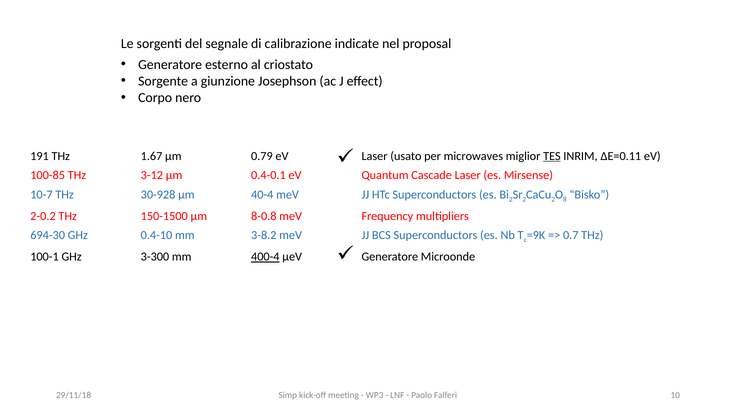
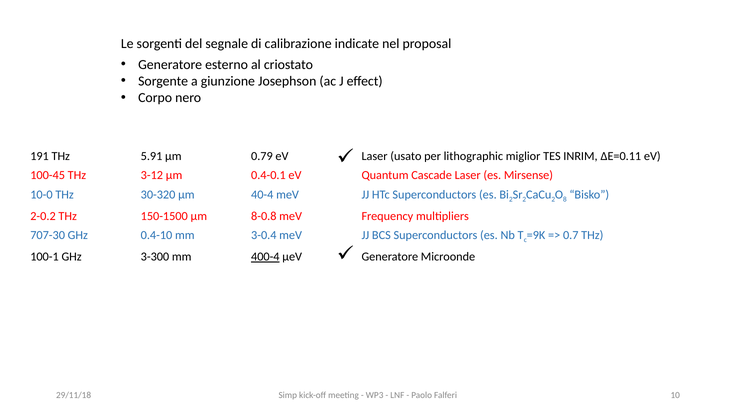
1.67: 1.67 -> 5.91 (152, 156)
microwaves: microwaves -> lithographic (473, 156)
TES underline: present -> none (552, 156)
100-85: 100-85 -> 100-45 (48, 175)
10-7: 10-7 -> 10-0 (41, 195)
30-928: 30-928 -> 30-320 (158, 195)
694-30: 694-30 -> 707-30 (48, 235)
3-8.2: 3-8.2 -> 3-0.4 (264, 235)
